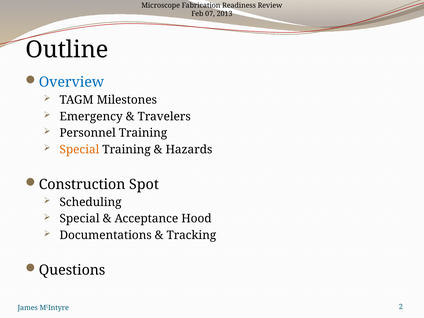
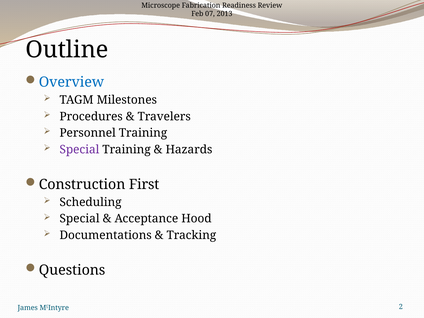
Emergency: Emergency -> Procedures (91, 117)
Special colour: orange -> purple (79, 150)
Spot: Spot -> First (144, 185)
